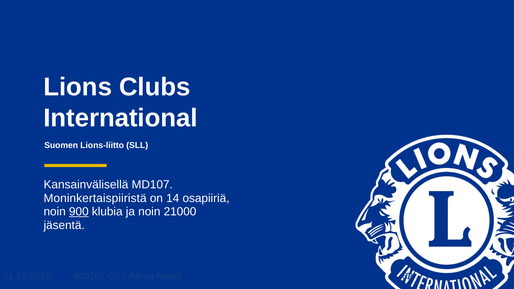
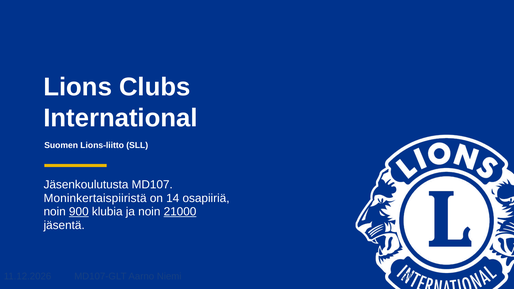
Kansainvälisellä: Kansainvälisellä -> Jäsenkoulutusta (86, 185)
21000 underline: none -> present (180, 212)
62: 62 -> 27 (407, 276)
